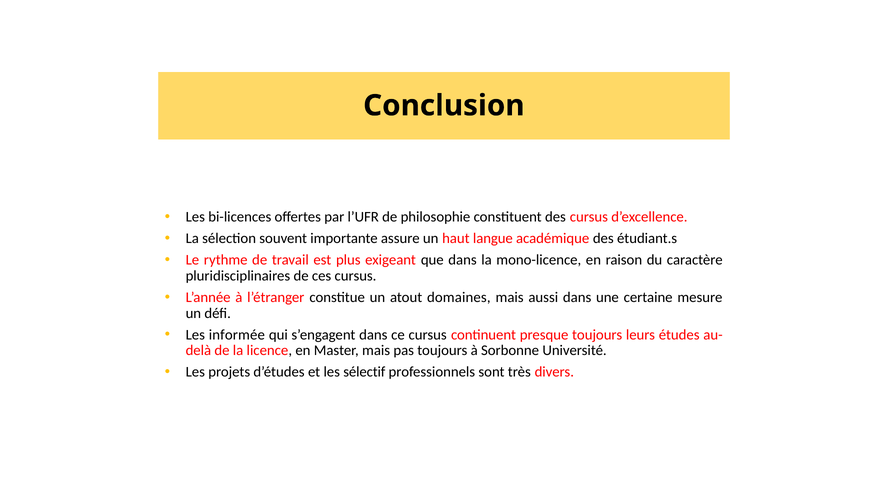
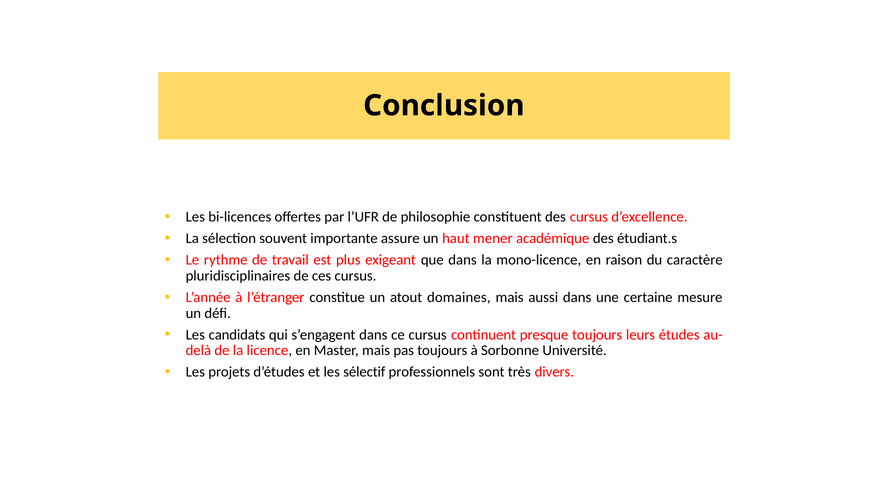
langue: langue -> mener (493, 239)
informée: informée -> candidats (237, 335)
